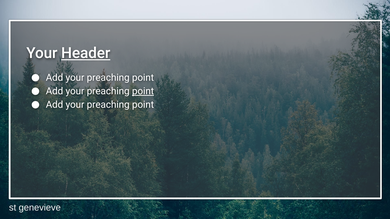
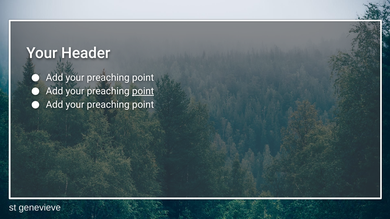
Header underline: present -> none (86, 53)
